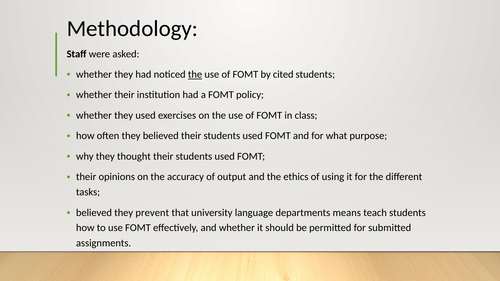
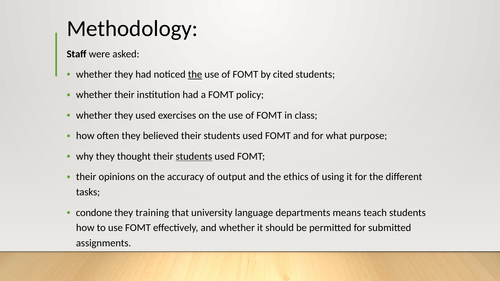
students underline: none -> present (194, 156)
believed: believed -> condone (94, 213)
prevent: prevent -> training (152, 213)
